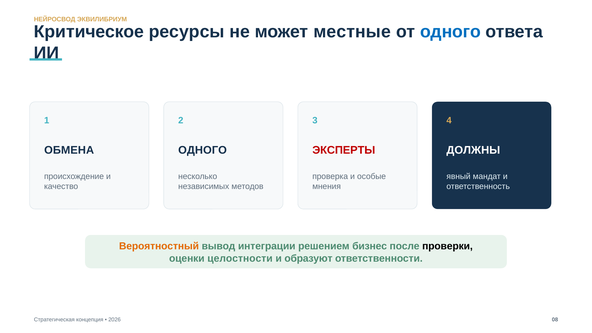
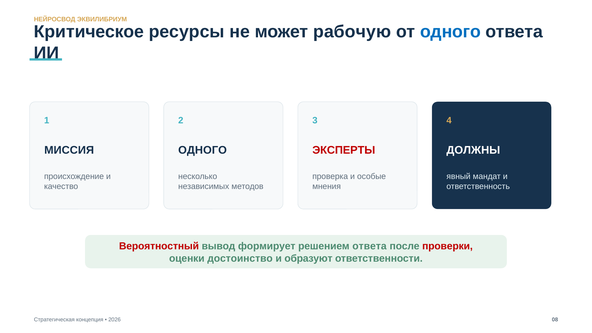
местные: местные -> рабочую (352, 32)
ОБМЕНА: ОБМЕНА -> МИССИЯ (69, 150)
Вероятностный colour: orange -> red (159, 246)
интеграции: интеграции -> формирует (267, 246)
решением бизнес: бизнес -> ответа (370, 246)
проверки colour: black -> red (447, 246)
целостности: целостности -> достоинство (240, 258)
